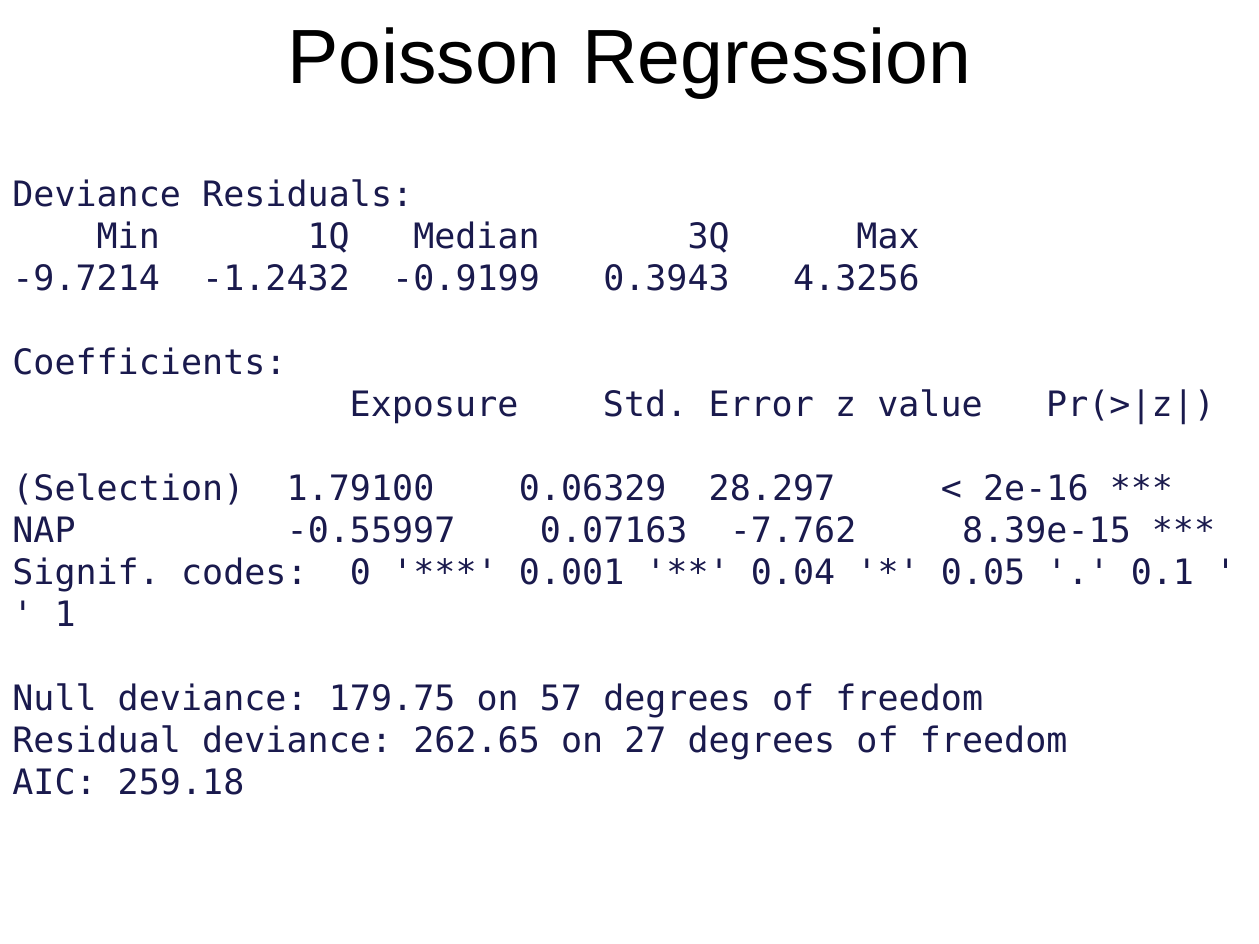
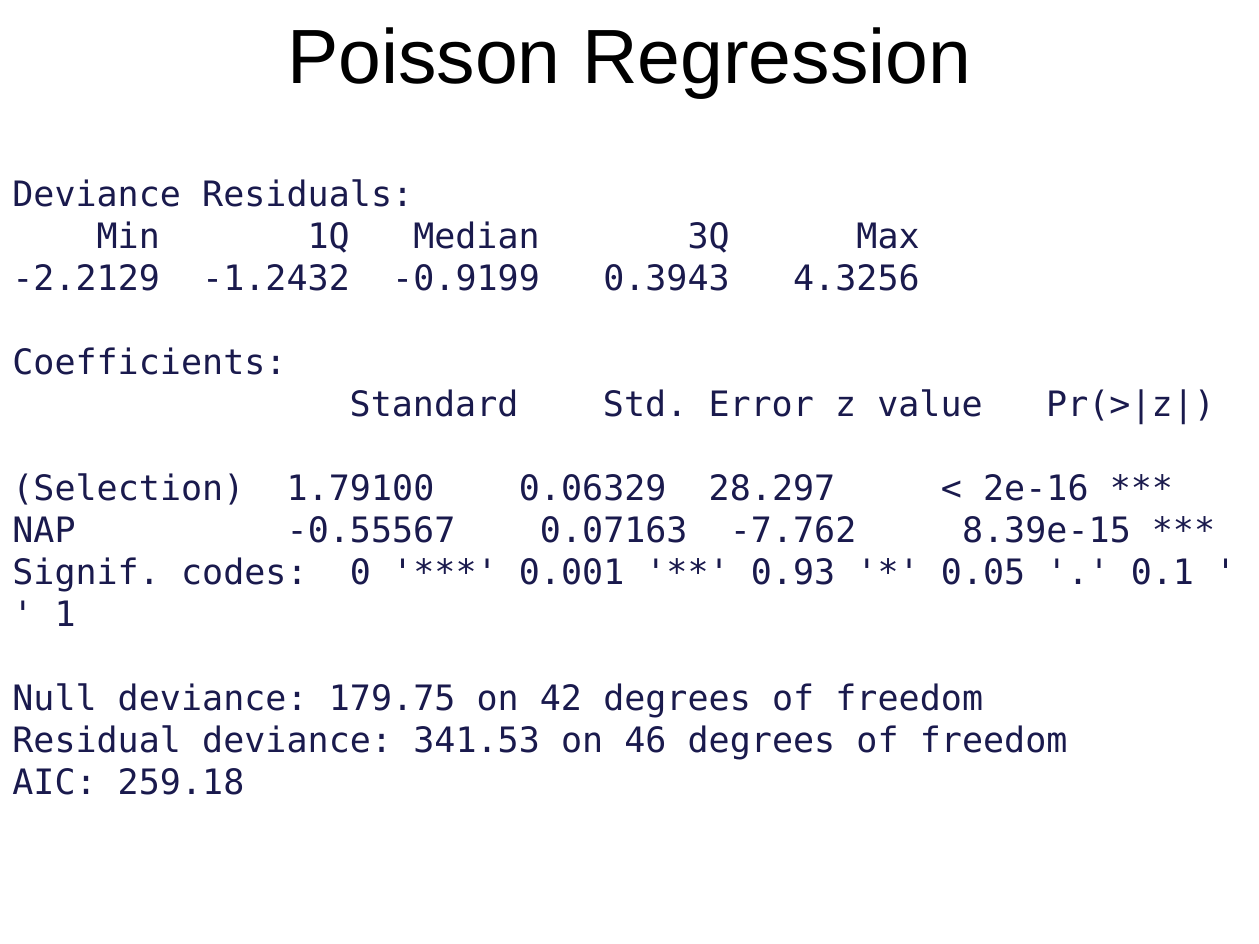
-9.7214: -9.7214 -> -2.2129 (86, 279)
Exposure: Exposure -> Standard (434, 405)
-0.55997: -0.55997 -> -0.55567 (371, 531)
0.04: 0.04 -> 0.93 (793, 573)
57: 57 -> 42 (561, 699)
262.65: 262.65 -> 341.53 (477, 741)
27: 27 -> 46 (645, 741)
